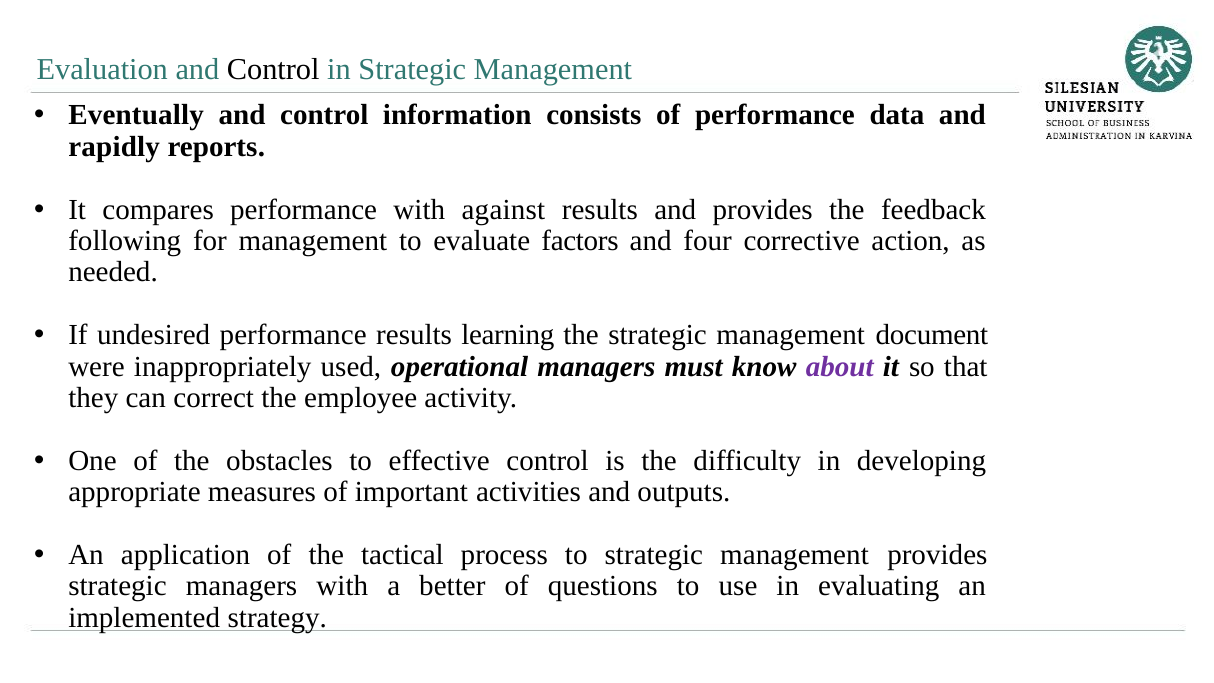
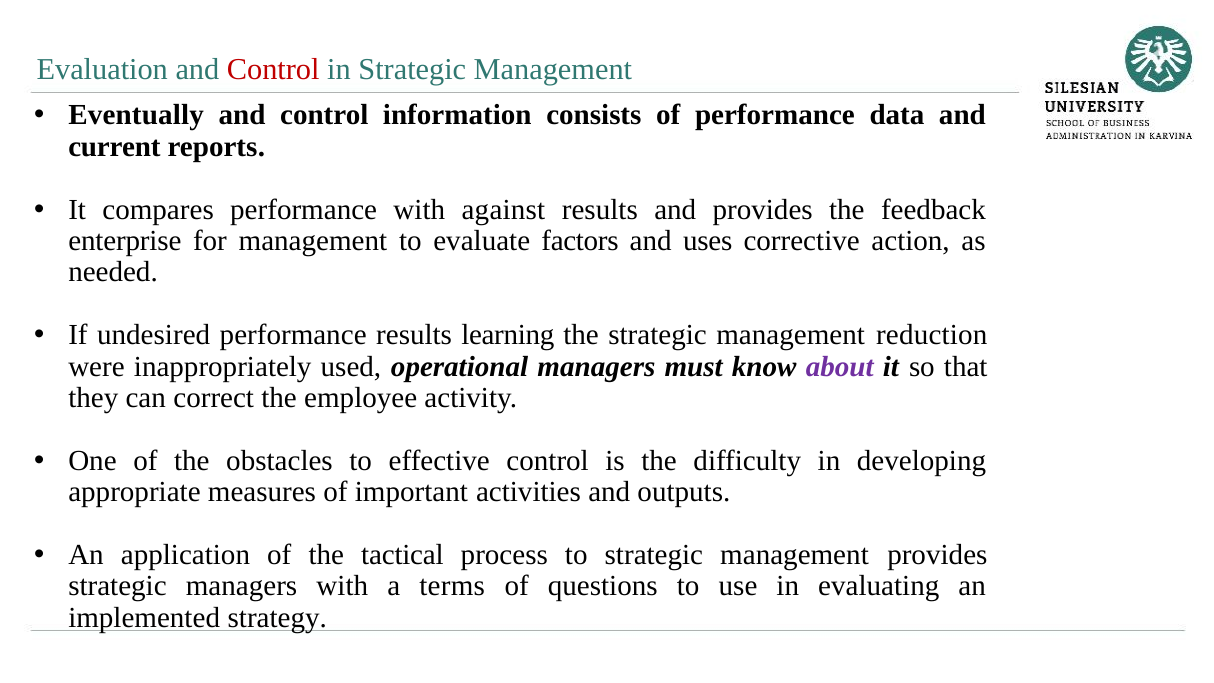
Control colour: black -> red (273, 70)
rapidly: rapidly -> current (114, 147)
following: following -> enterprise (125, 241)
four: four -> uses (708, 241)
document: document -> reduction (932, 335)
better: better -> terms (452, 586)
